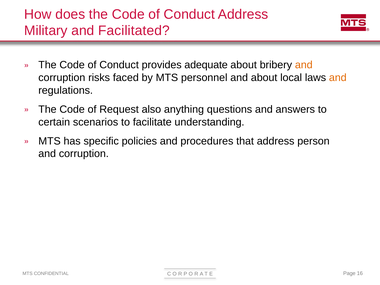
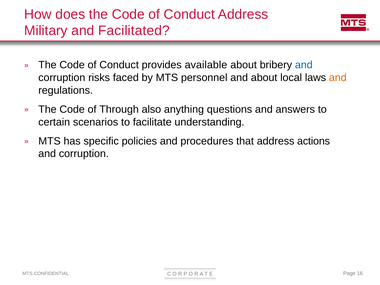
adequate: adequate -> available (206, 65)
and colour: orange -> blue (304, 65)
Request: Request -> Through (119, 109)
person: person -> actions (314, 141)
